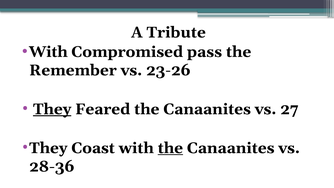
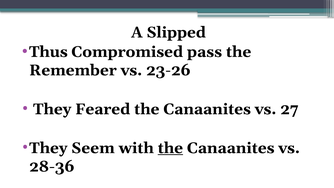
Tribute: Tribute -> Slipped (176, 32)
With: With -> Thus (48, 52)
They underline: present -> none (52, 109)
Coast: Coast -> Seem (93, 148)
